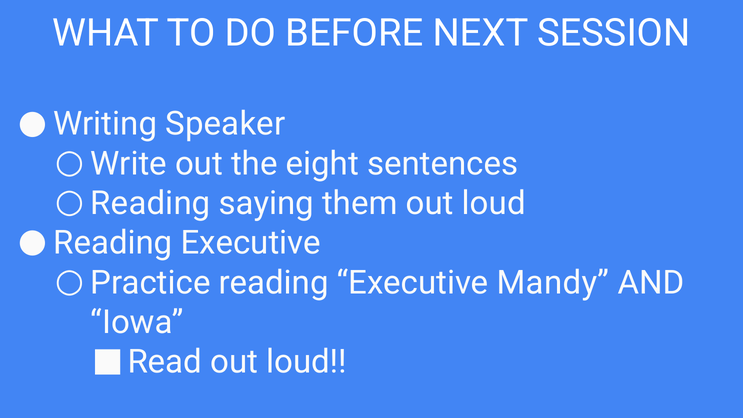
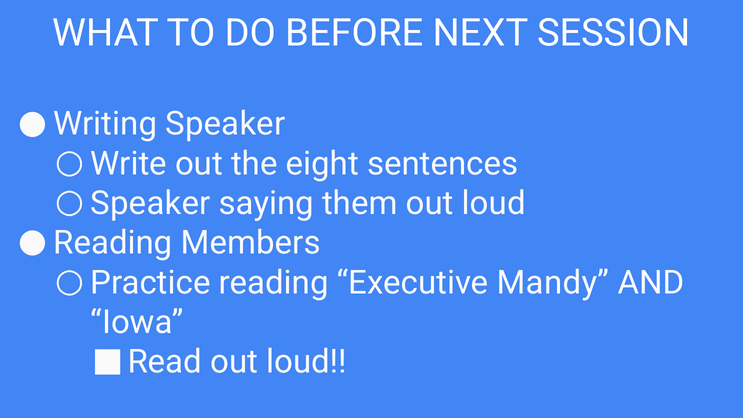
Reading: Reading -> Speaker (150, 203)
Executive: Executive -> Members (251, 243)
